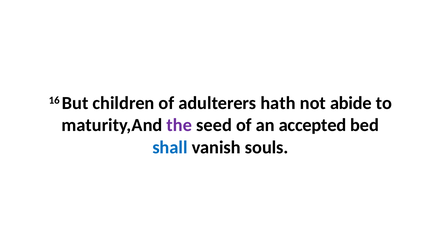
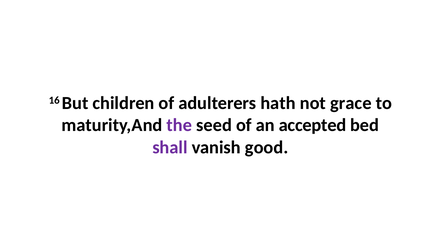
abide: abide -> grace (351, 103)
shall colour: blue -> purple (170, 147)
souls: souls -> good (267, 147)
